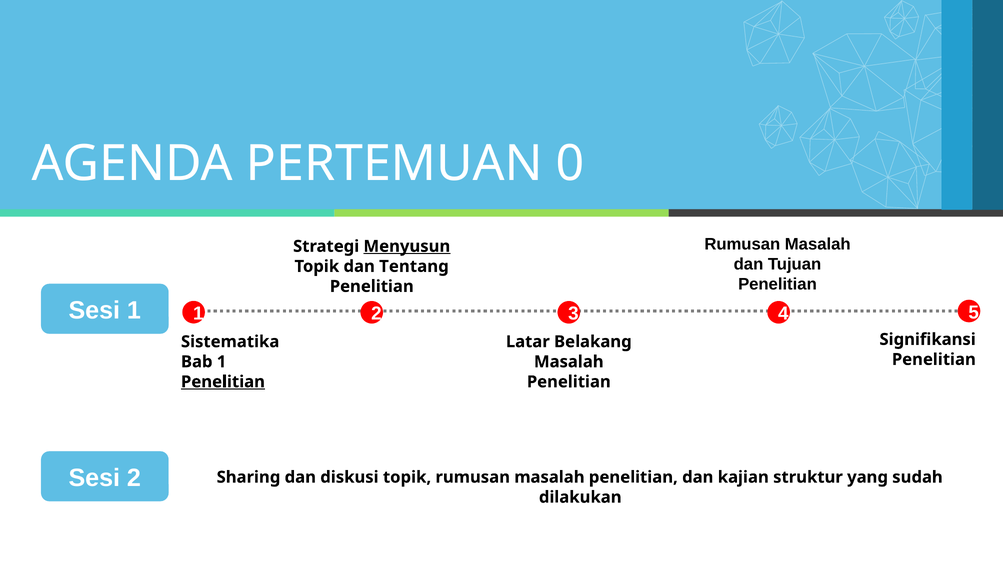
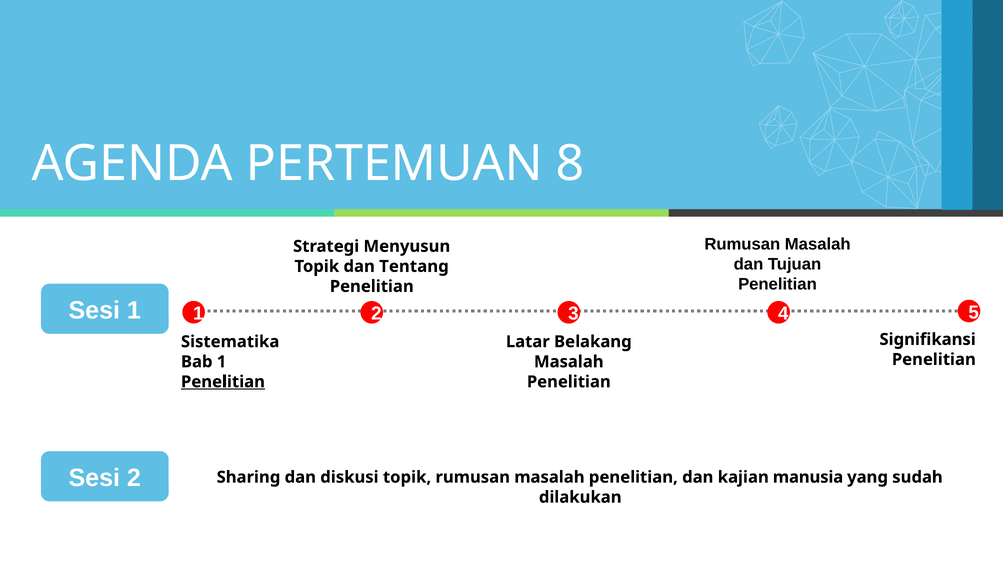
0: 0 -> 8 (570, 164)
Menyusun underline: present -> none (407, 246)
struktur: struktur -> manusia (808, 477)
